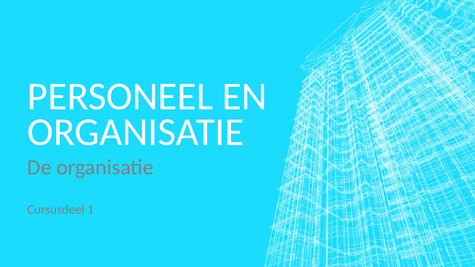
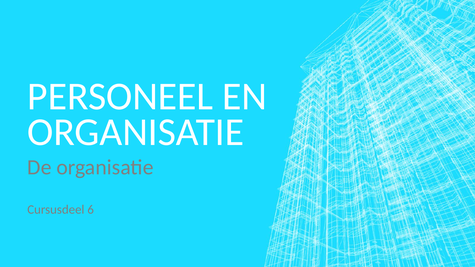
1: 1 -> 6 (91, 210)
